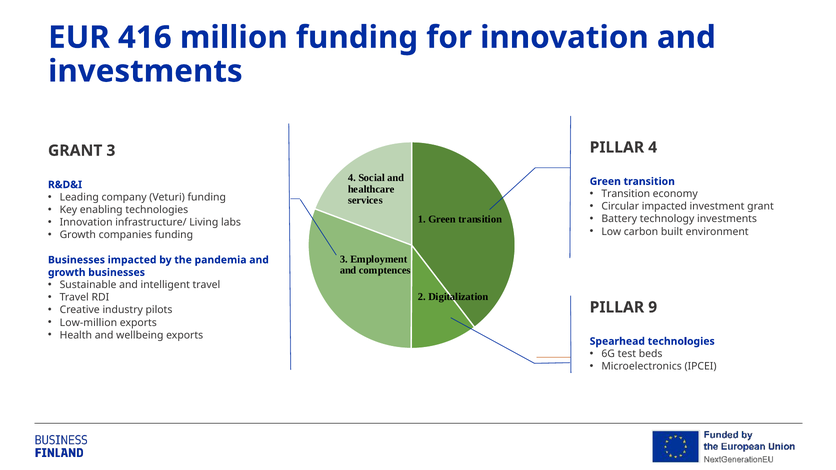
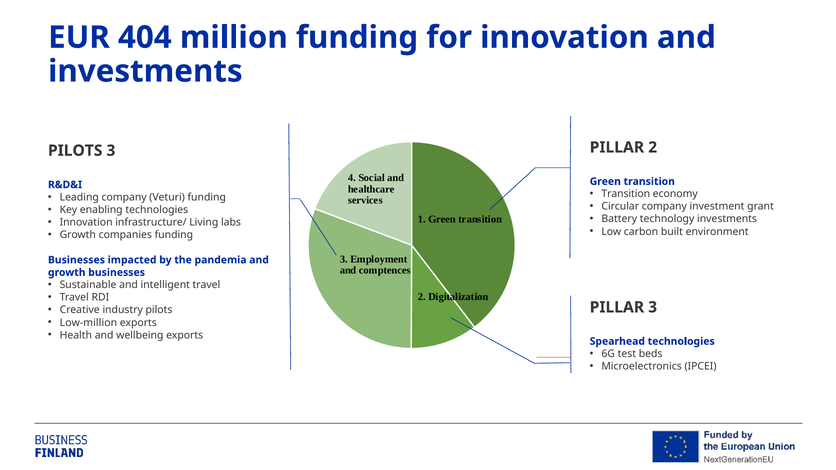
416: 416 -> 404 (145, 37)
PILLAR 4: 4 -> 2 (653, 147)
GRANT: GRANT -> PILOTS (75, 151)
Circular impacted: impacted -> company (664, 207)
PILLAR 9: 9 -> 3 (653, 307)
